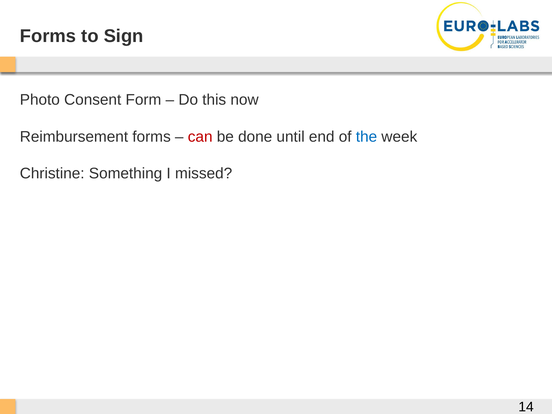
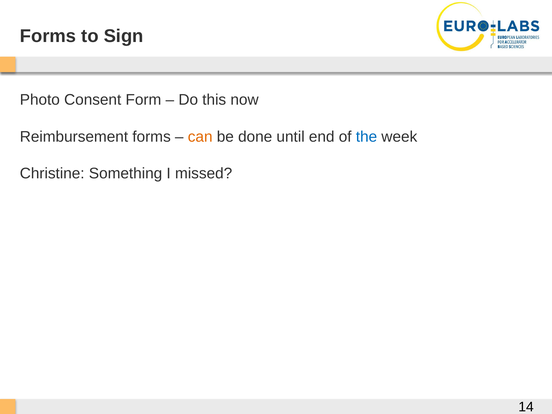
can colour: red -> orange (200, 137)
